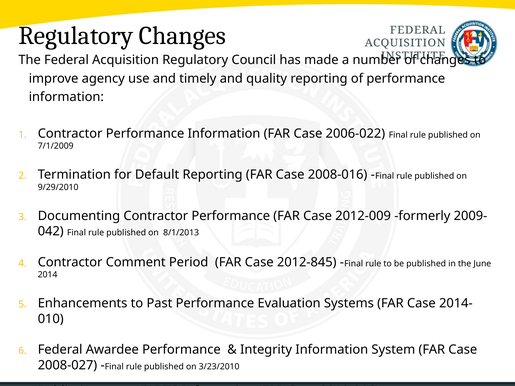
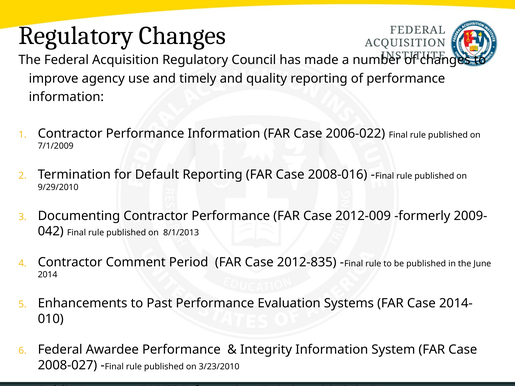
2012-845: 2012-845 -> 2012-835 (307, 262)
